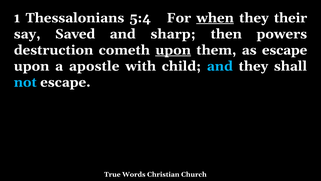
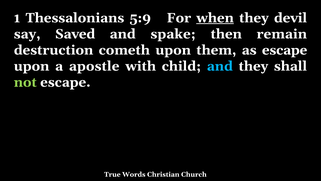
5:4: 5:4 -> 5:9 (140, 18)
their: their -> devil (290, 18)
sharp: sharp -> spake (173, 34)
powers: powers -> remain (282, 34)
upon underline: present -> none (173, 50)
not colour: light blue -> light green (25, 82)
